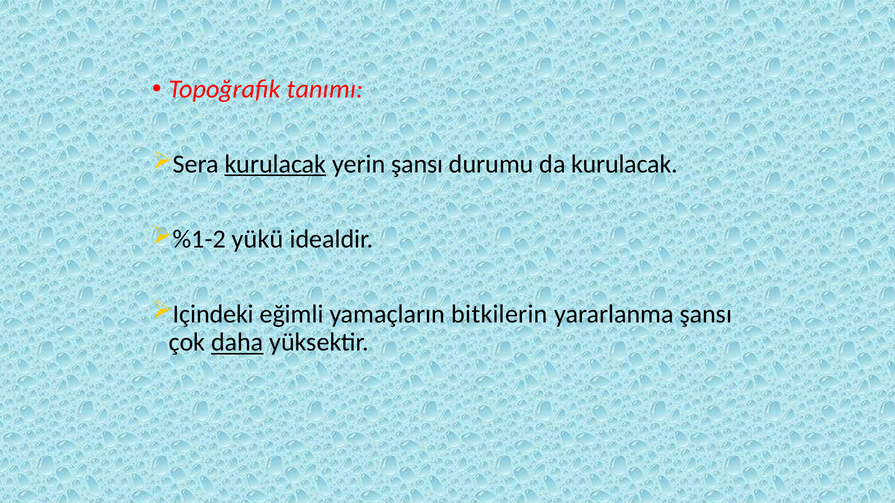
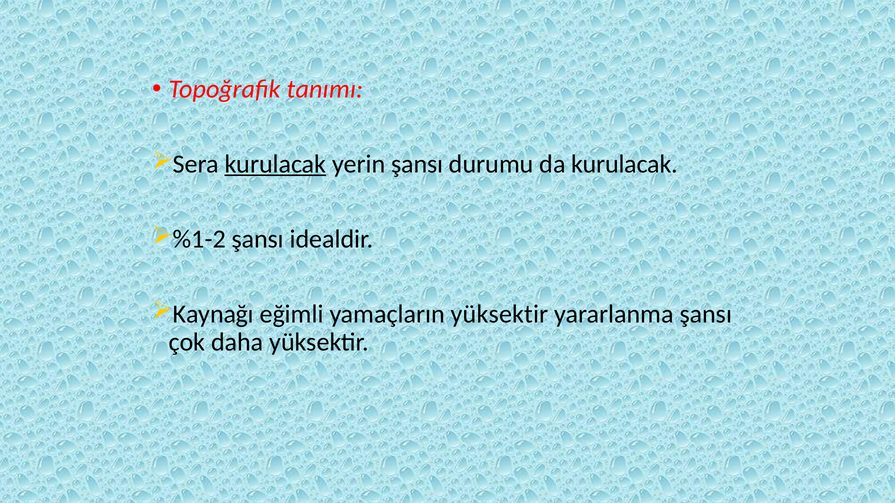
%1-2 yükü: yükü -> şansı (258, 239)
Içindeki: Içindeki -> Kaynağı (213, 314)
yamaçların bitkilerin: bitkilerin -> yüksektir (500, 314)
daha underline: present -> none (237, 343)
